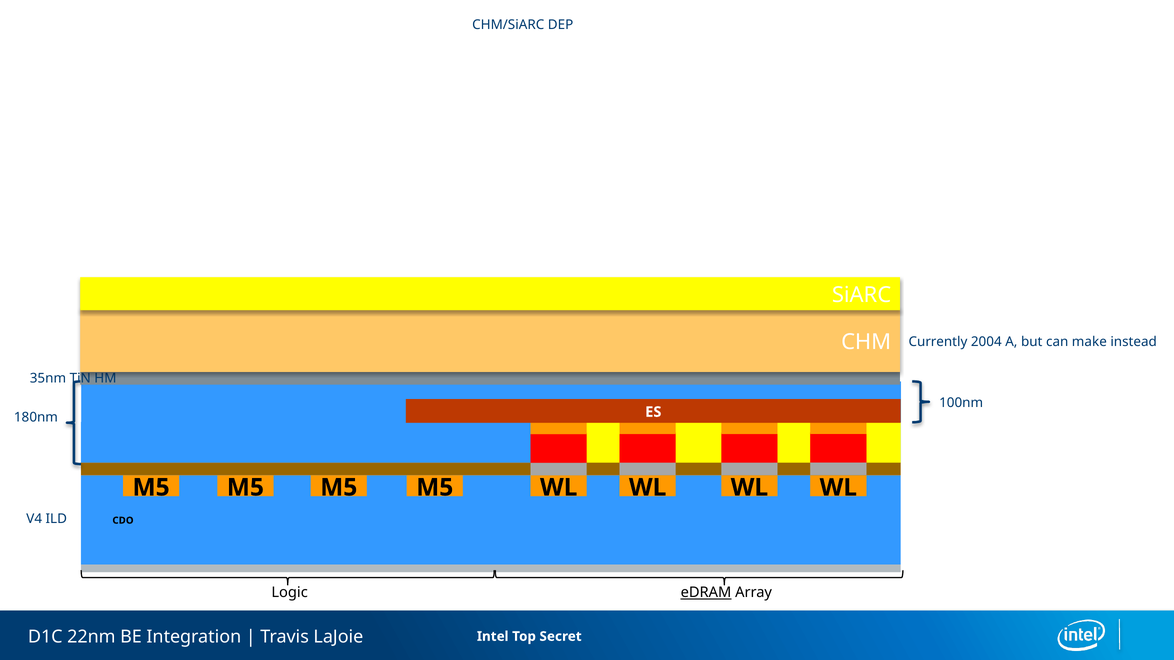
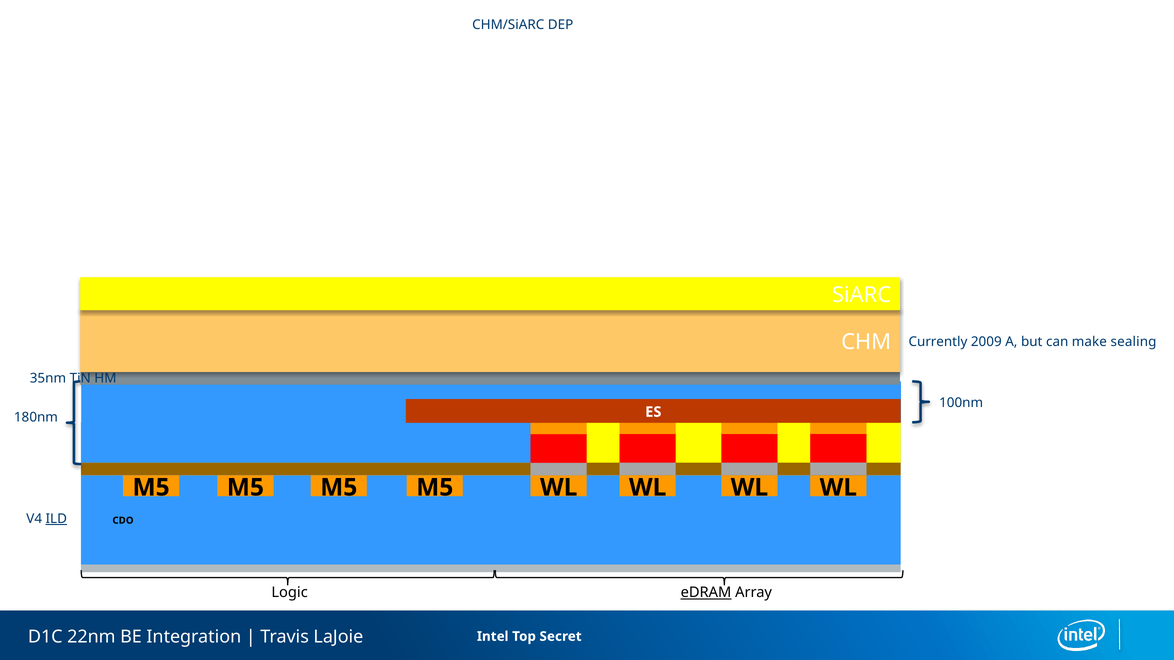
2004: 2004 -> 2009 (986, 342)
instead: instead -> sealing (1134, 342)
ILD underline: none -> present (56, 519)
